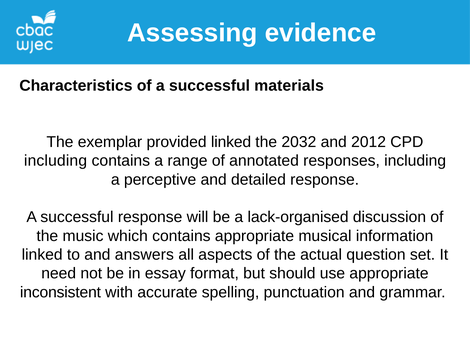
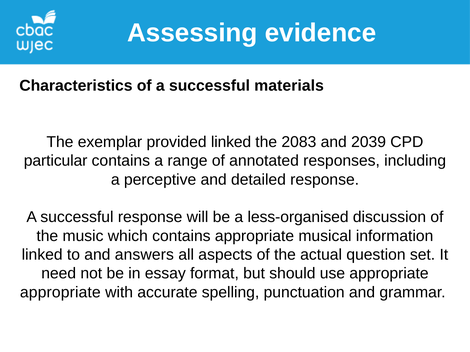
2032: 2032 -> 2083 (299, 142)
2012: 2012 -> 2039 (369, 142)
including: including -> particular (56, 161)
lack-organised: lack-organised -> less-organised (298, 217)
inconsistent: inconsistent -> appropriate (60, 293)
